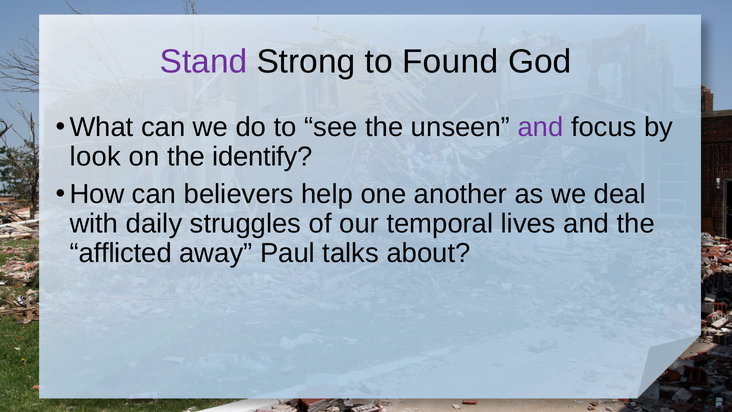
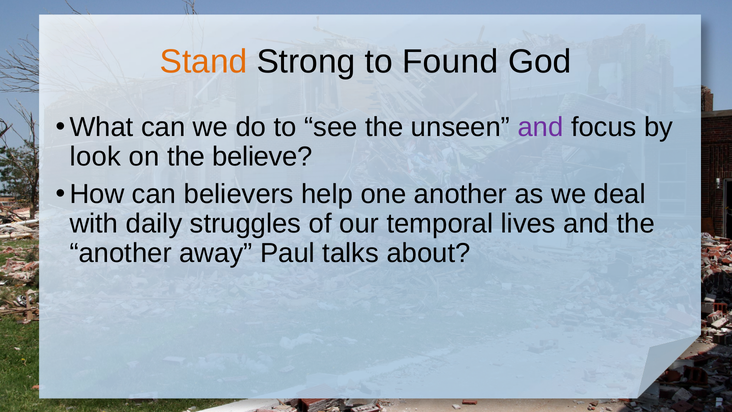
Stand colour: purple -> orange (204, 61)
identify: identify -> believe (262, 157)
afflicted: afflicted -> another (121, 253)
